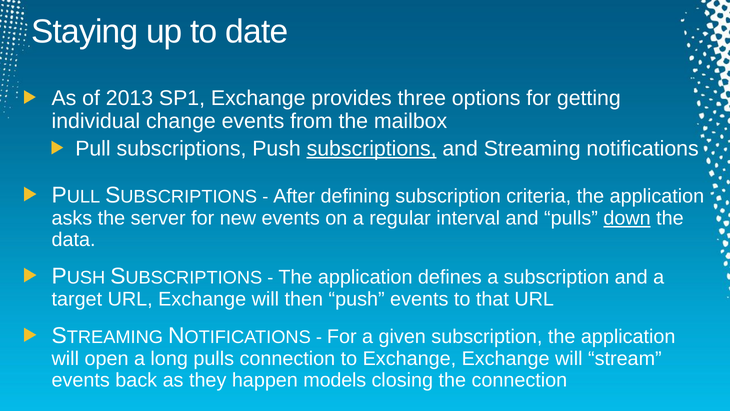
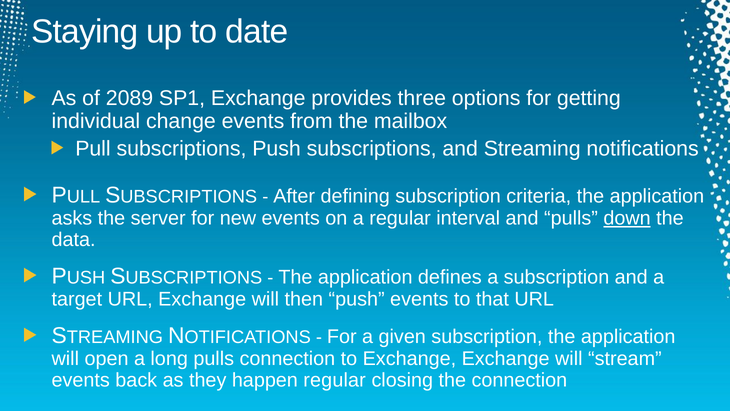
2013: 2013 -> 2089 (130, 98)
subscriptions underline: present -> none (372, 148)
happen models: models -> regular (335, 380)
